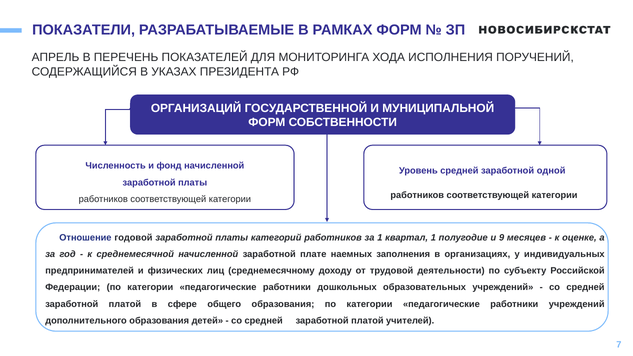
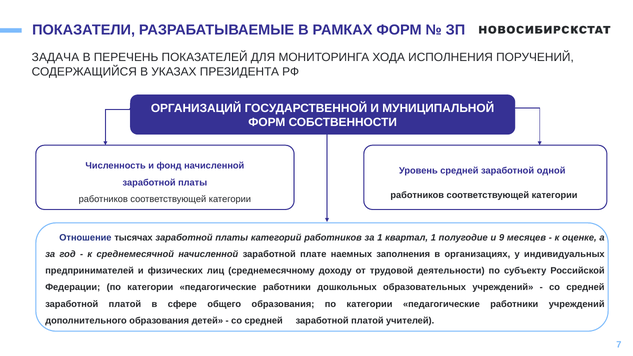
АПРЕЛЬ: АПРЕЛЬ -> ЗАДАЧА (55, 57)
годовой: годовой -> тысячах (134, 238)
